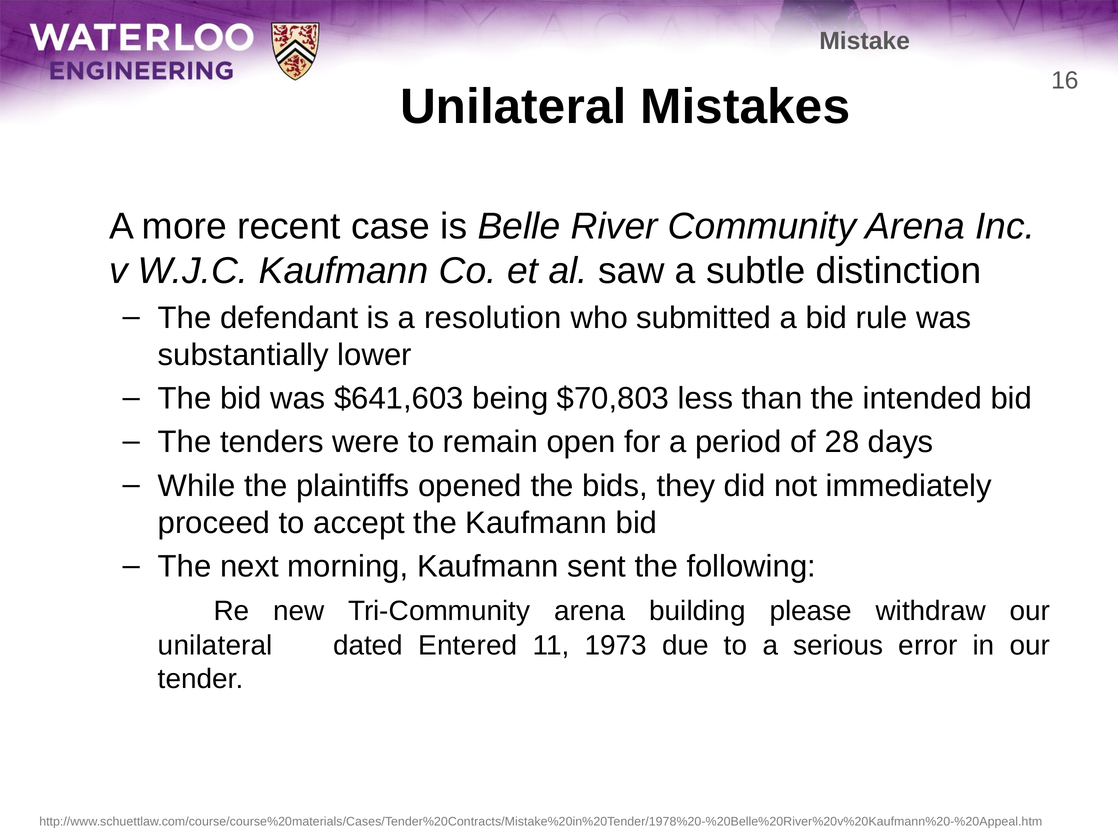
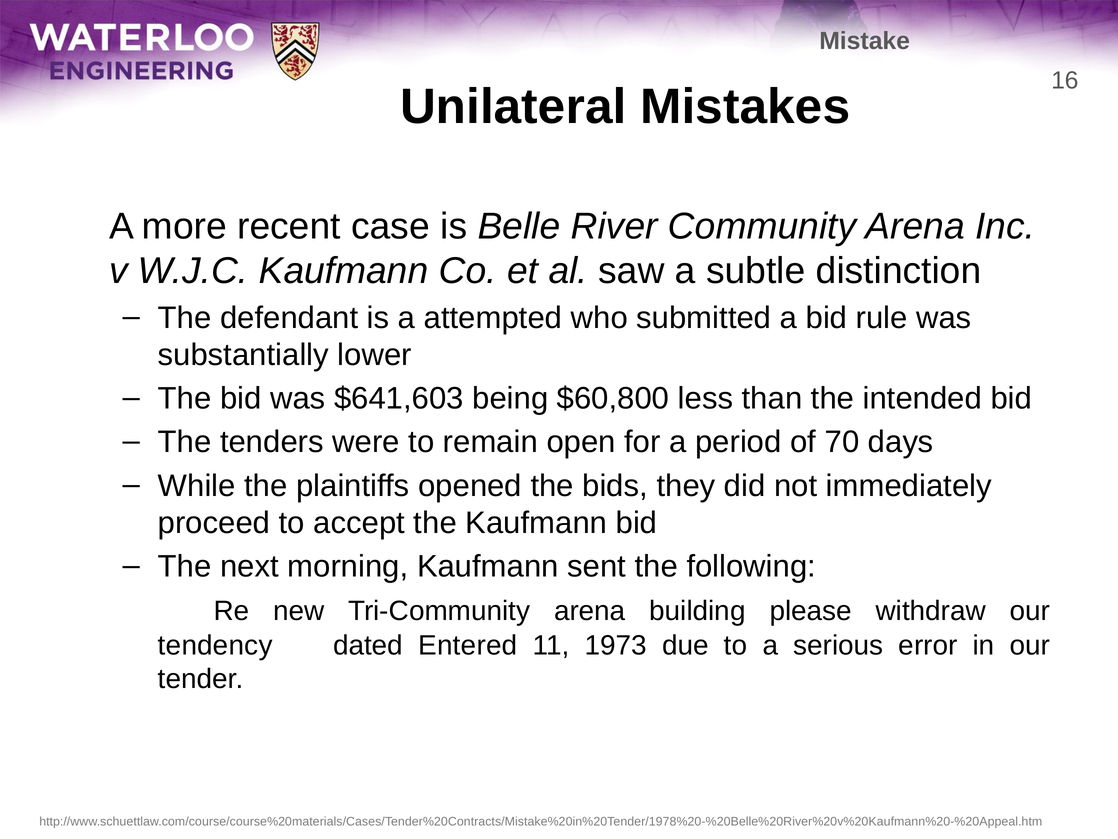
resolution: resolution -> attempted (493, 318)
$70,803: $70,803 -> $60,800 (613, 398)
28: 28 -> 70 (842, 442)
unilateral: unilateral -> tendency (215, 645)
